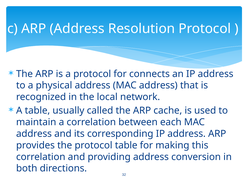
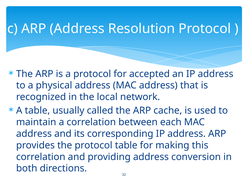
connects: connects -> accepted (149, 74)
